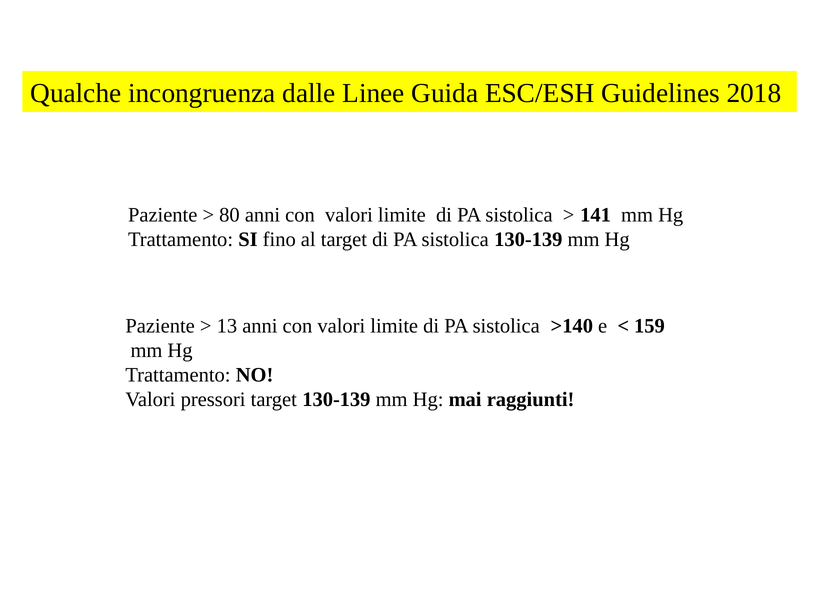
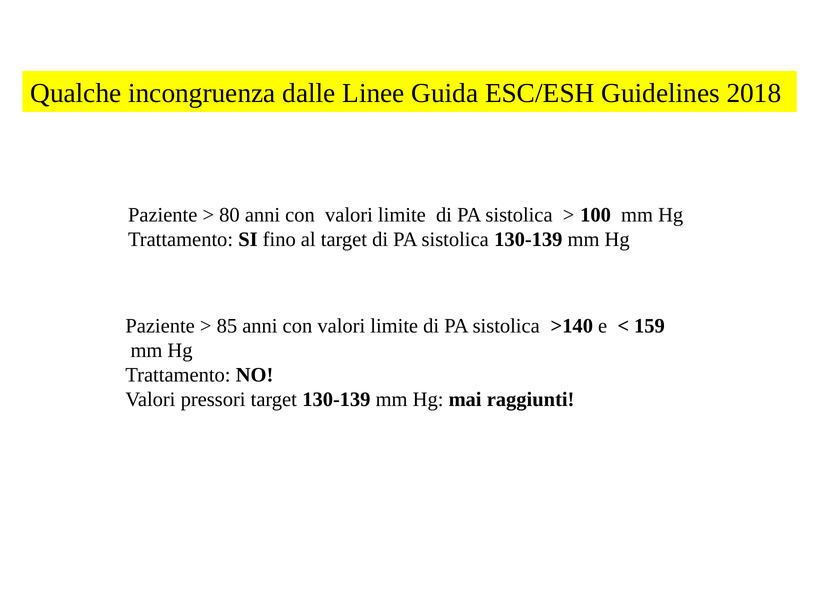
141: 141 -> 100 (596, 215)
13: 13 -> 85 (227, 326)
